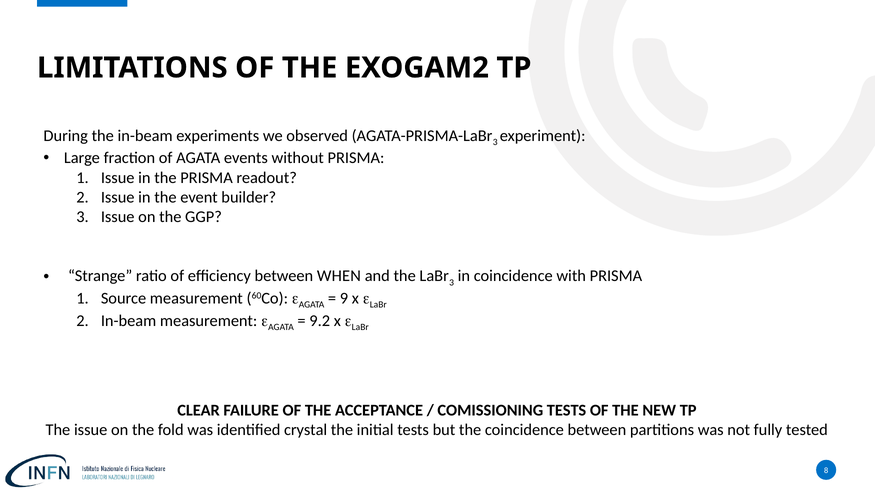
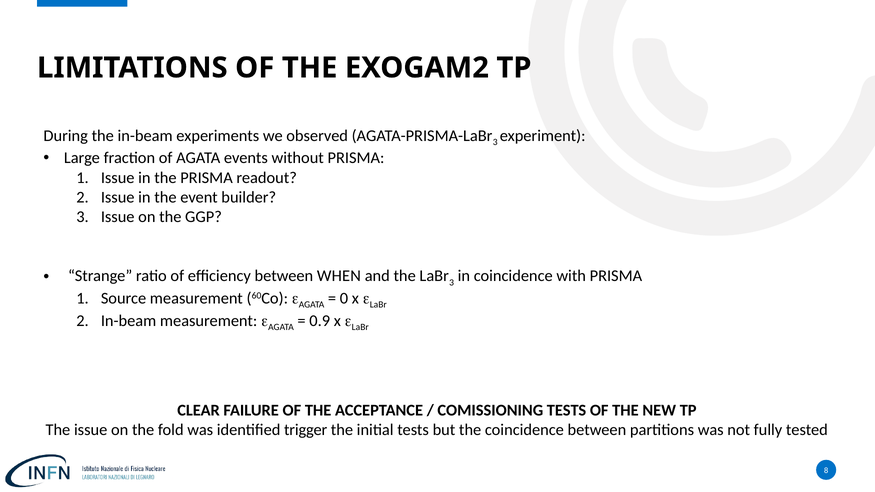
9: 9 -> 0 (344, 299)
9.2: 9.2 -> 0.9 (320, 321)
crystal: crystal -> trigger (306, 430)
